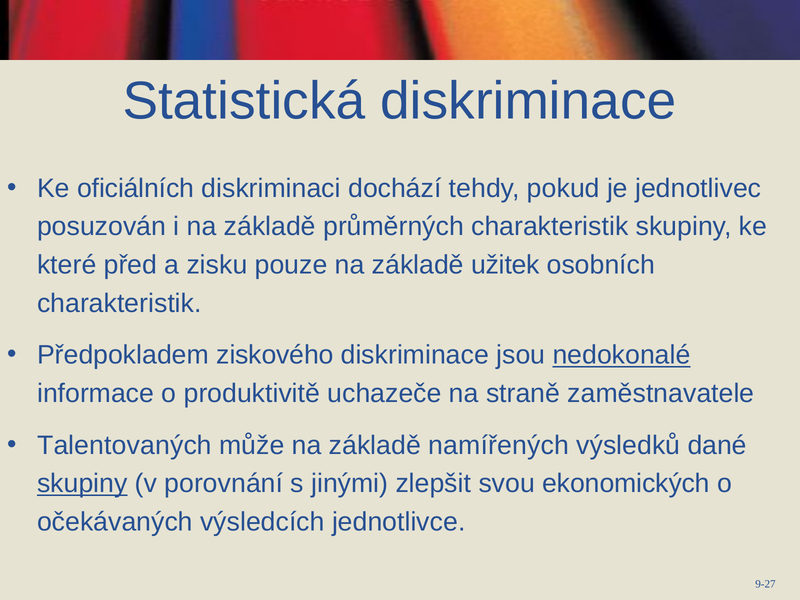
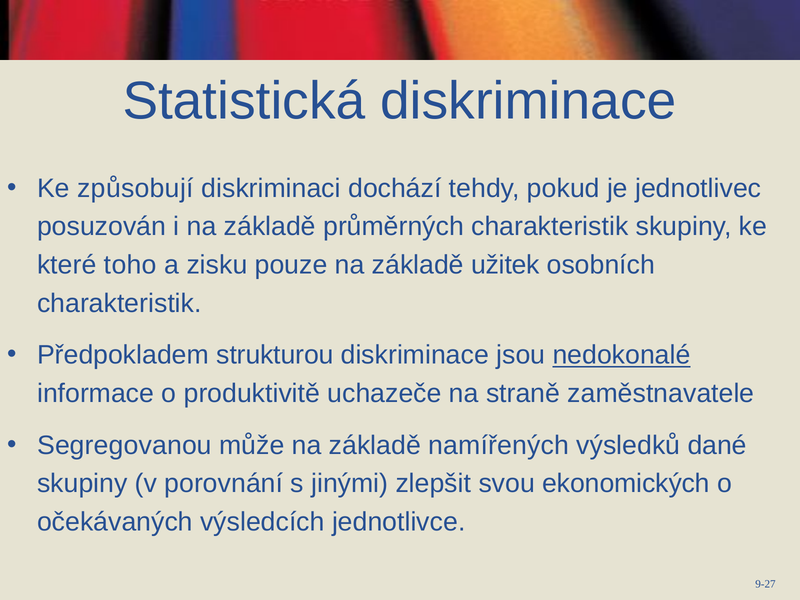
oficiálních: oficiálních -> způsobují (135, 188)
před: před -> toho (130, 265)
ziskového: ziskového -> strukturou (275, 355)
Talentovaných: Talentovaných -> Segregovanou (124, 445)
skupiny underline: present -> none (82, 484)
